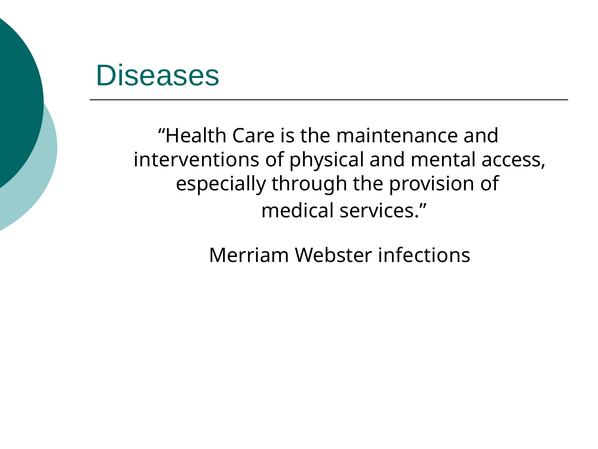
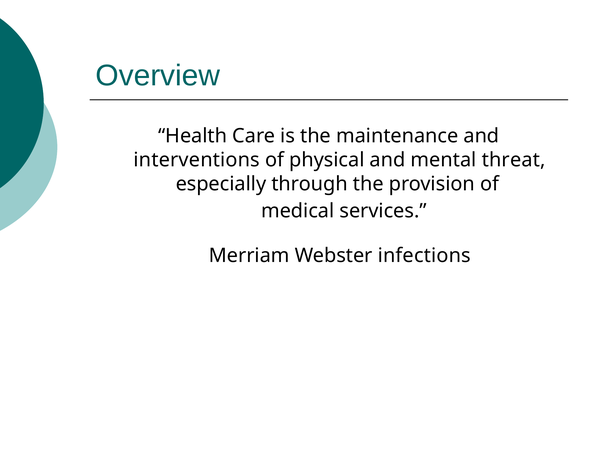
Diseases: Diseases -> Overview (158, 76)
access: access -> threat (514, 160)
